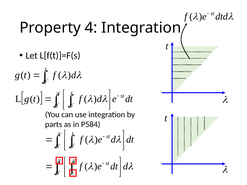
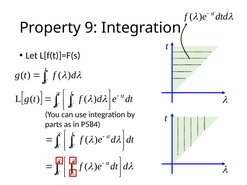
4: 4 -> 9 (91, 28)
